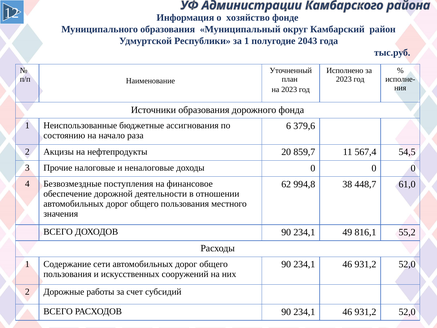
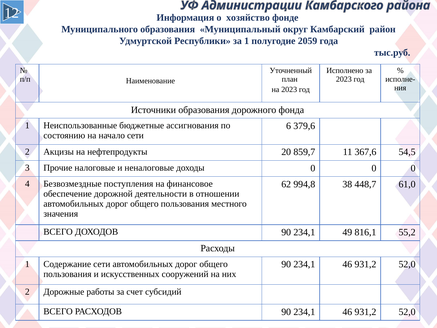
2043: 2043 -> 2059 (308, 41)
начало раза: раза -> сети (135, 135)
567,4: 567,4 -> 367,6 (365, 152)
